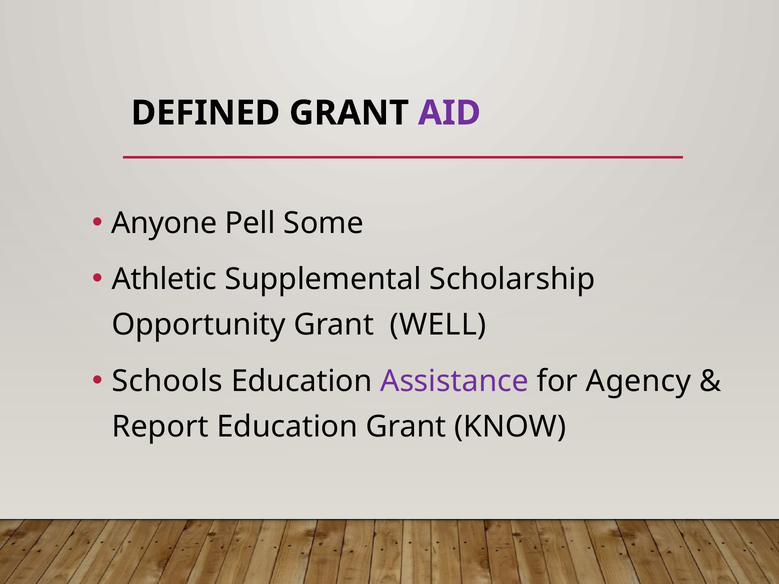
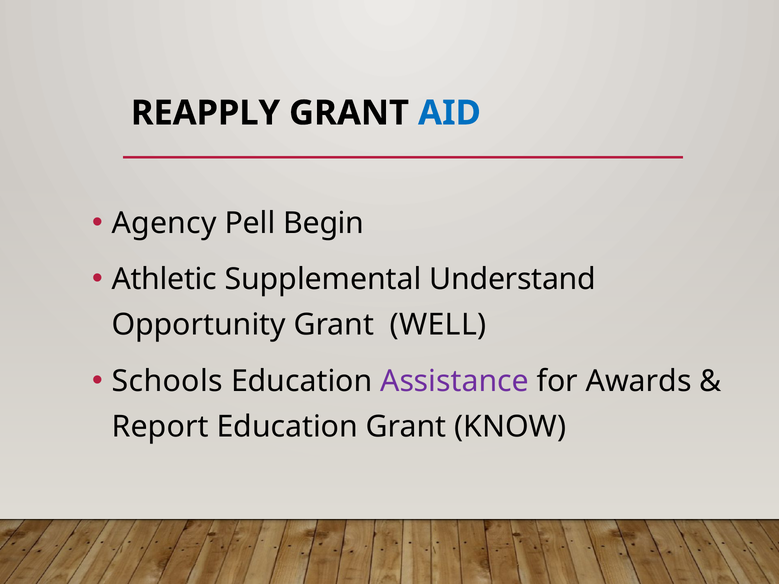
DEFINED: DEFINED -> REAPPLY (205, 113)
AID colour: purple -> blue (449, 113)
Anyone: Anyone -> Agency (164, 223)
Some: Some -> Begin (324, 223)
Scholarship: Scholarship -> Understand (513, 280)
Agency: Agency -> Awards (639, 381)
